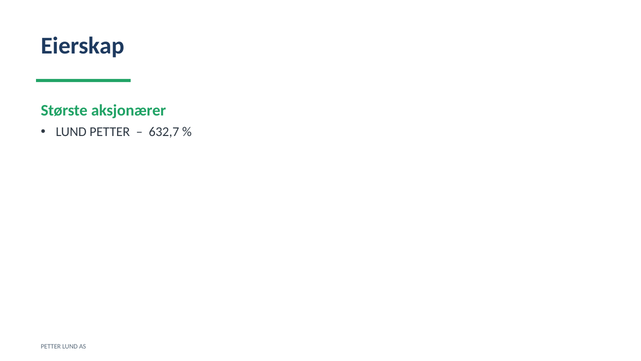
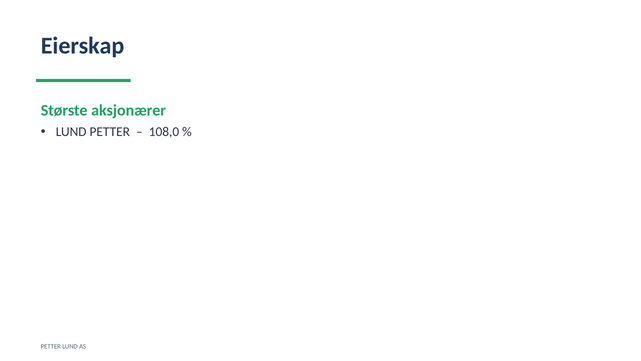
632,7: 632,7 -> 108,0 (164, 132)
